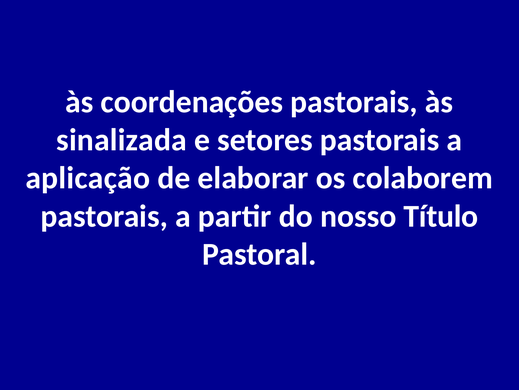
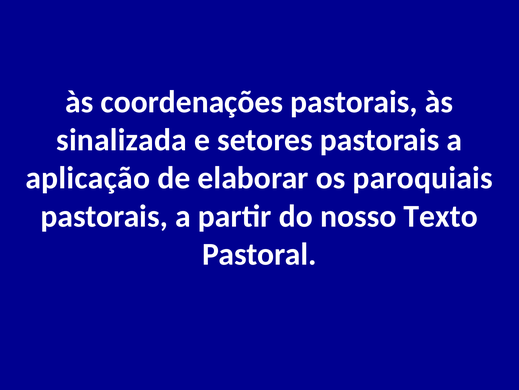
colaborem: colaborem -> paroquiais (423, 178)
Título: Título -> Texto (441, 216)
